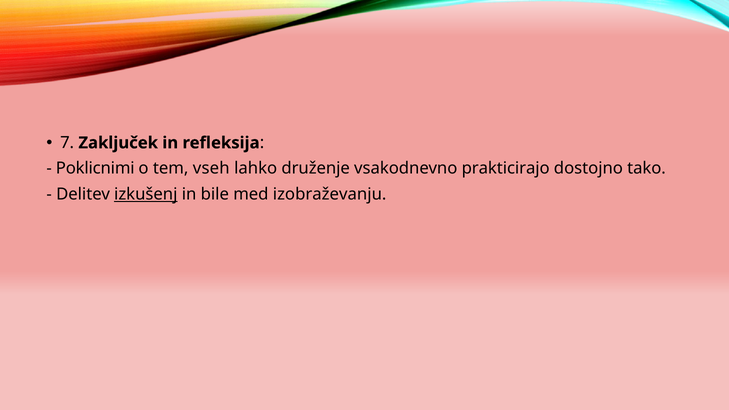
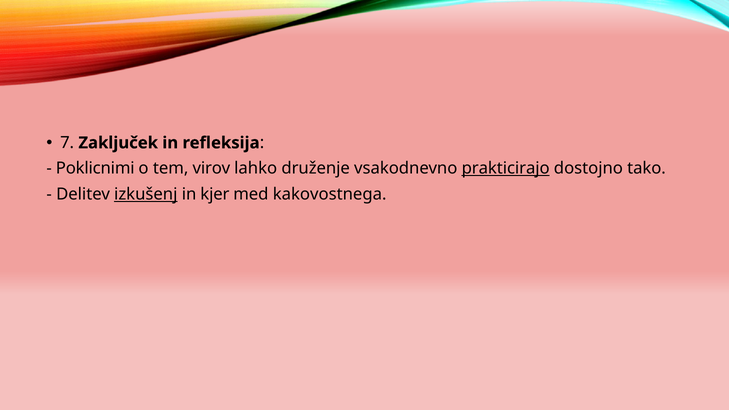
vseh: vseh -> virov (211, 168)
prakticirajo underline: none -> present (506, 168)
bile: bile -> kjer (215, 194)
izobraževanju: izobraževanju -> kakovostnega (330, 194)
